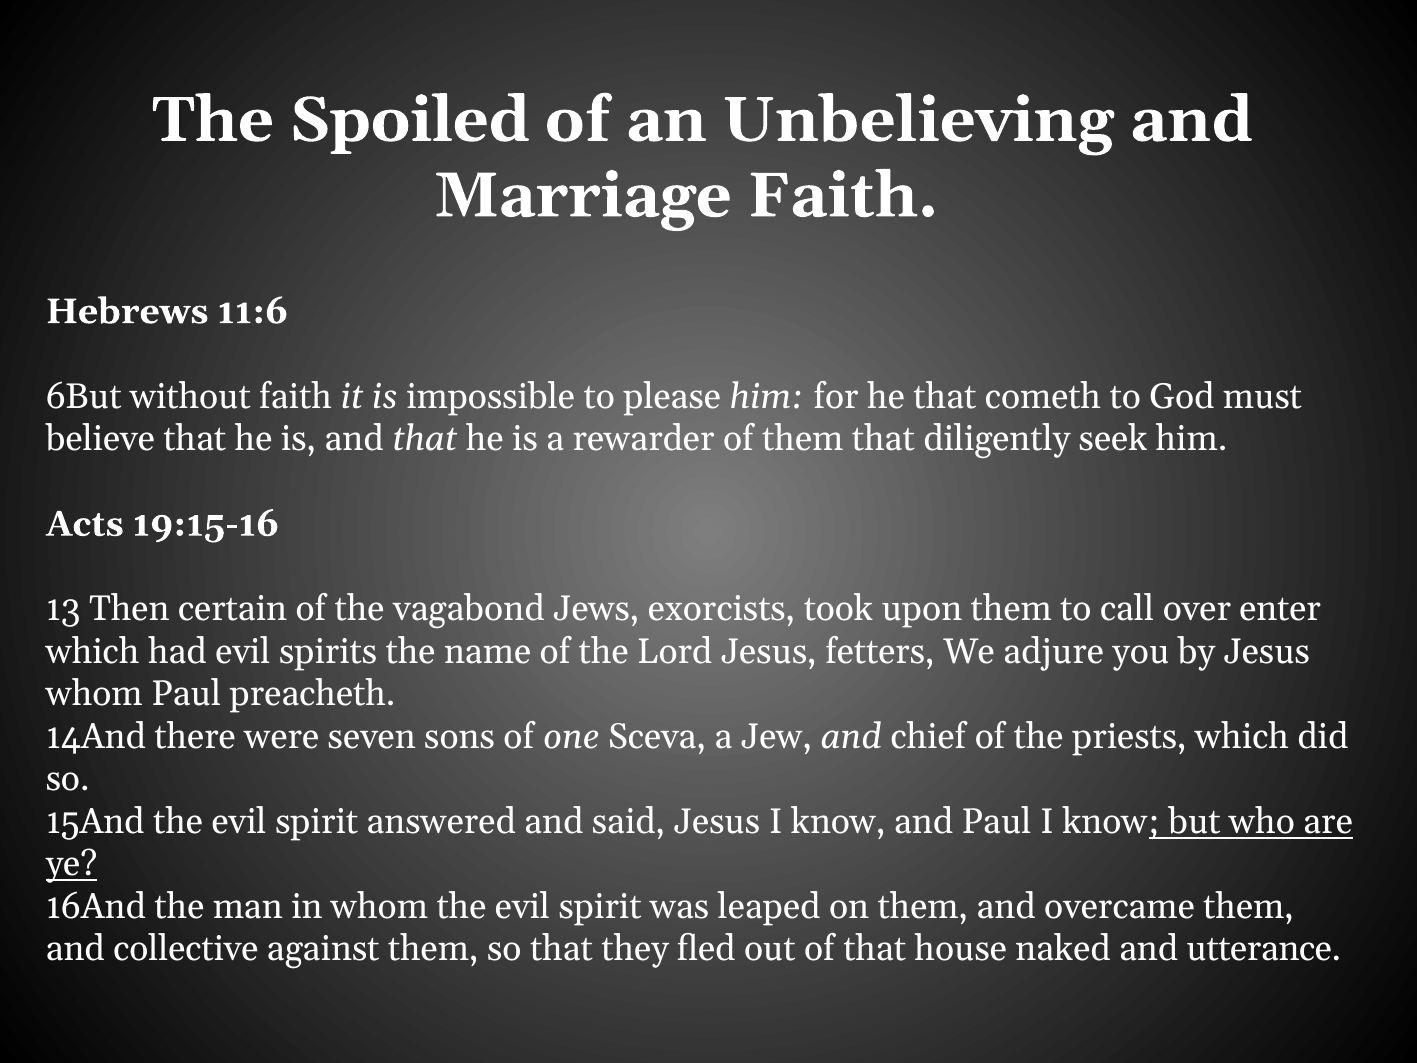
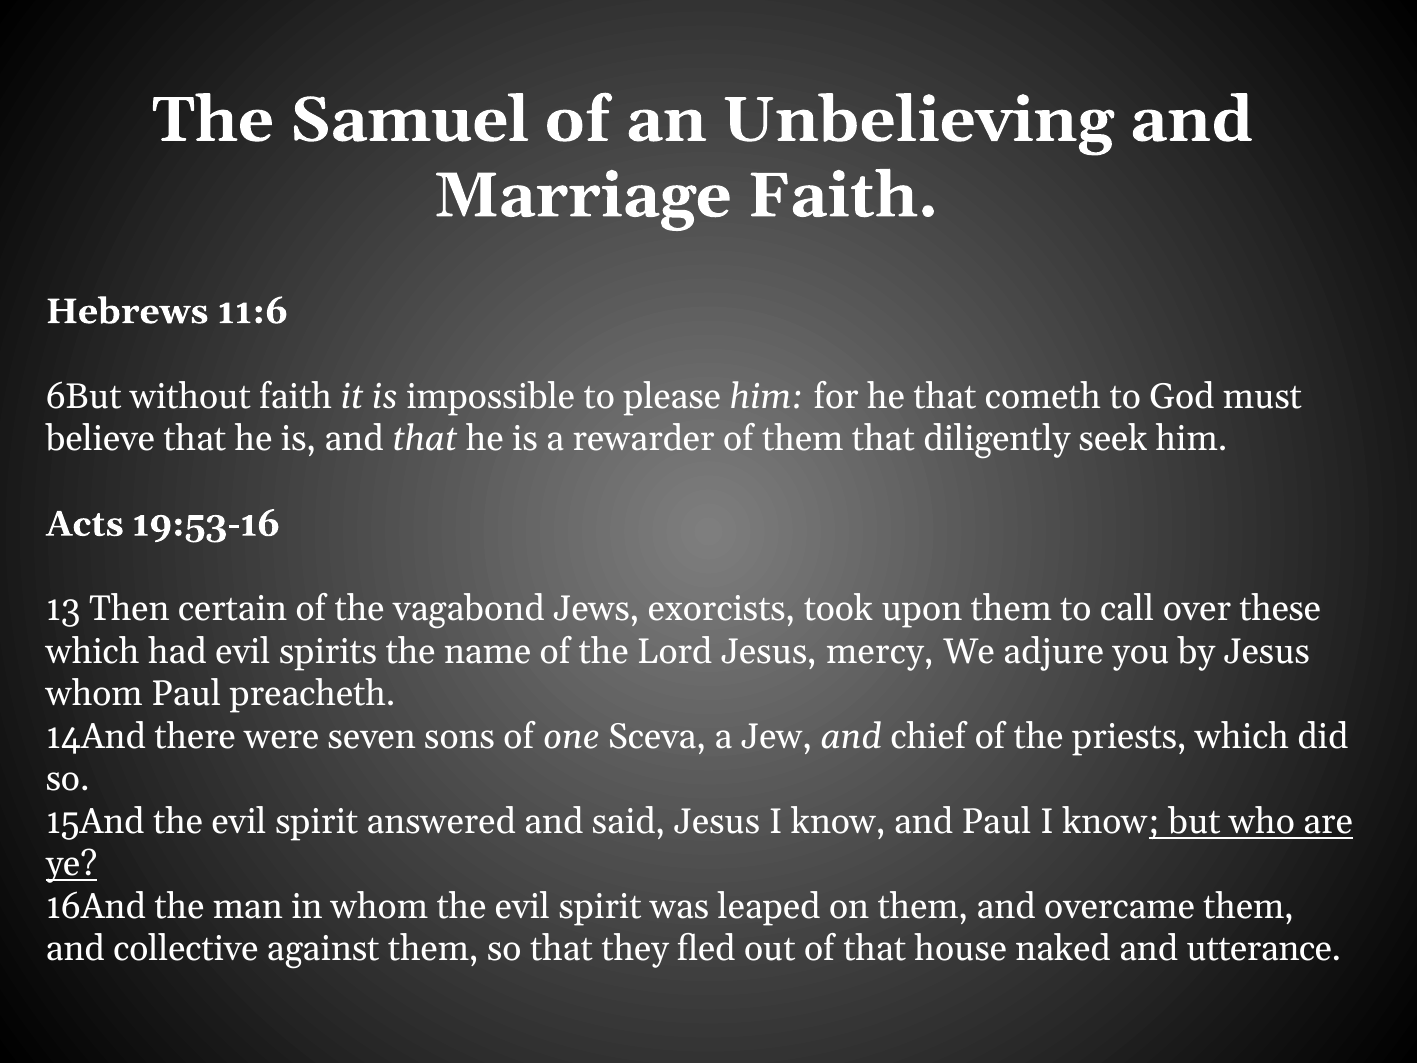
Spoiled: Spoiled -> Samuel (410, 120)
19:15-16: 19:15-16 -> 19:53-16 (206, 524)
enter: enter -> these (1280, 609)
fetters: fetters -> mercy (880, 651)
